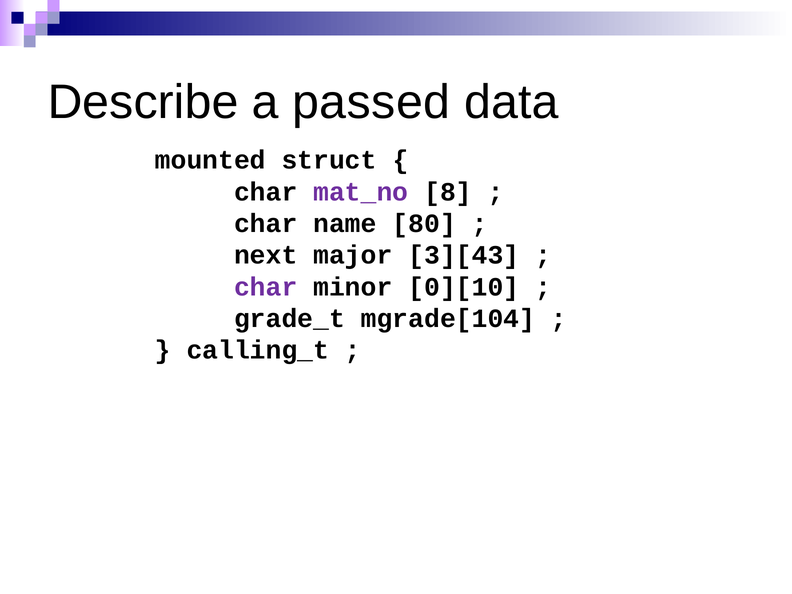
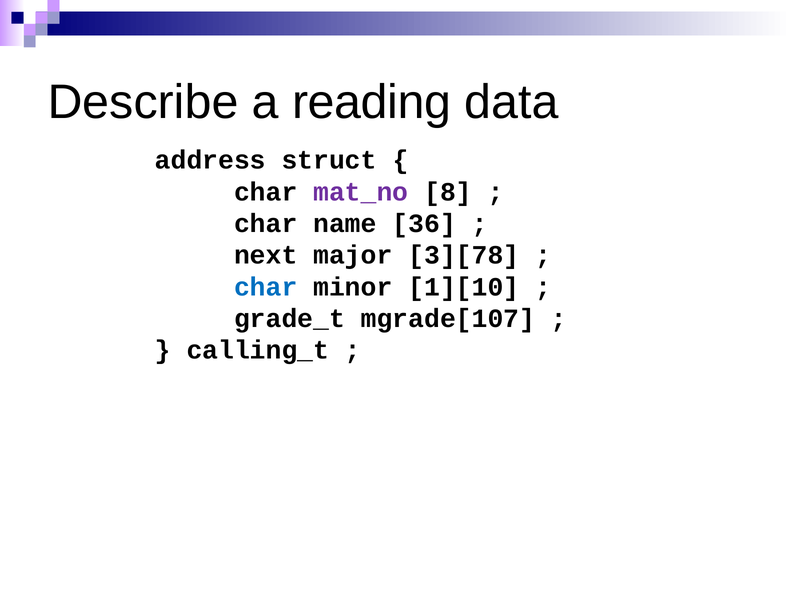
passed: passed -> reading (372, 102)
mounted: mounted -> address (210, 160)
80: 80 -> 36 (424, 224)
3][43: 3][43 -> 3][78 (464, 255)
char colour: purple -> blue (266, 287)
0][10: 0][10 -> 1][10 (464, 287)
mgrade[104: mgrade[104 -> mgrade[107 (448, 319)
